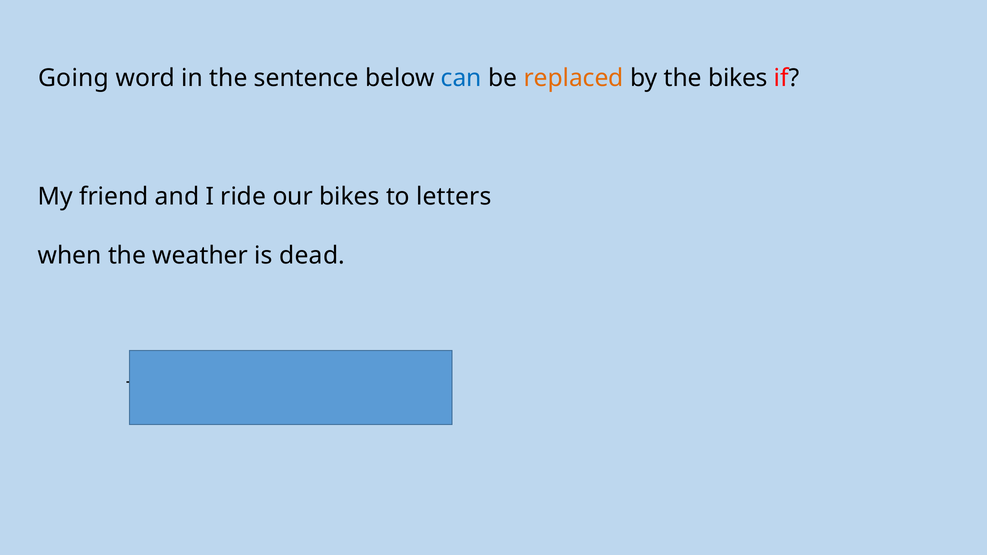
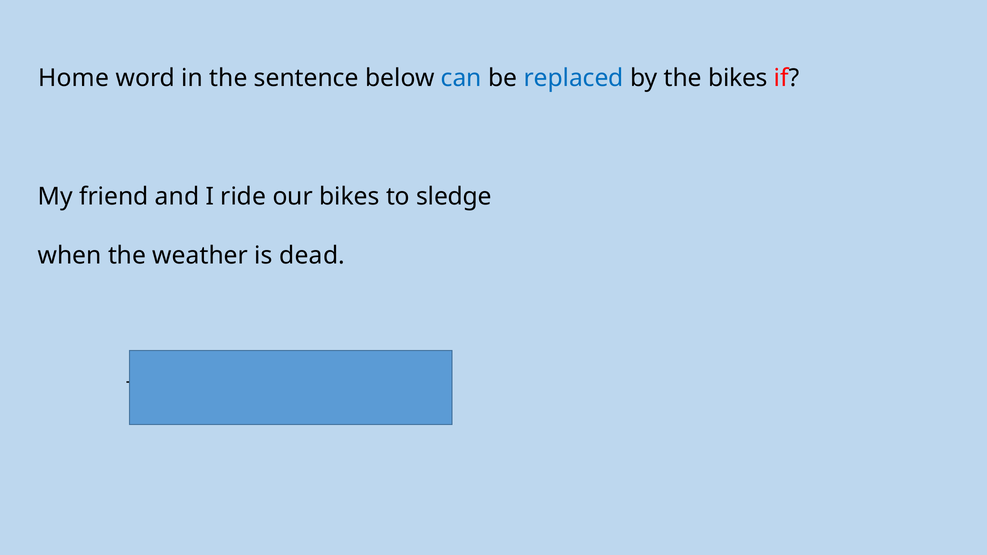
Going: Going -> Home (74, 78)
replaced colour: orange -> blue (574, 78)
letters: letters -> sledge (454, 196)
